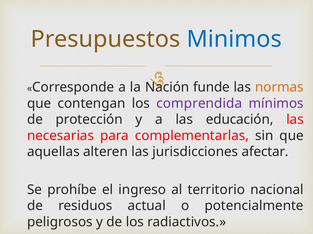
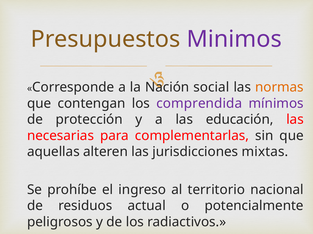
Minimos colour: blue -> purple (234, 39)
funde: funde -> social (211, 88)
afectar: afectar -> mixtas (265, 152)
